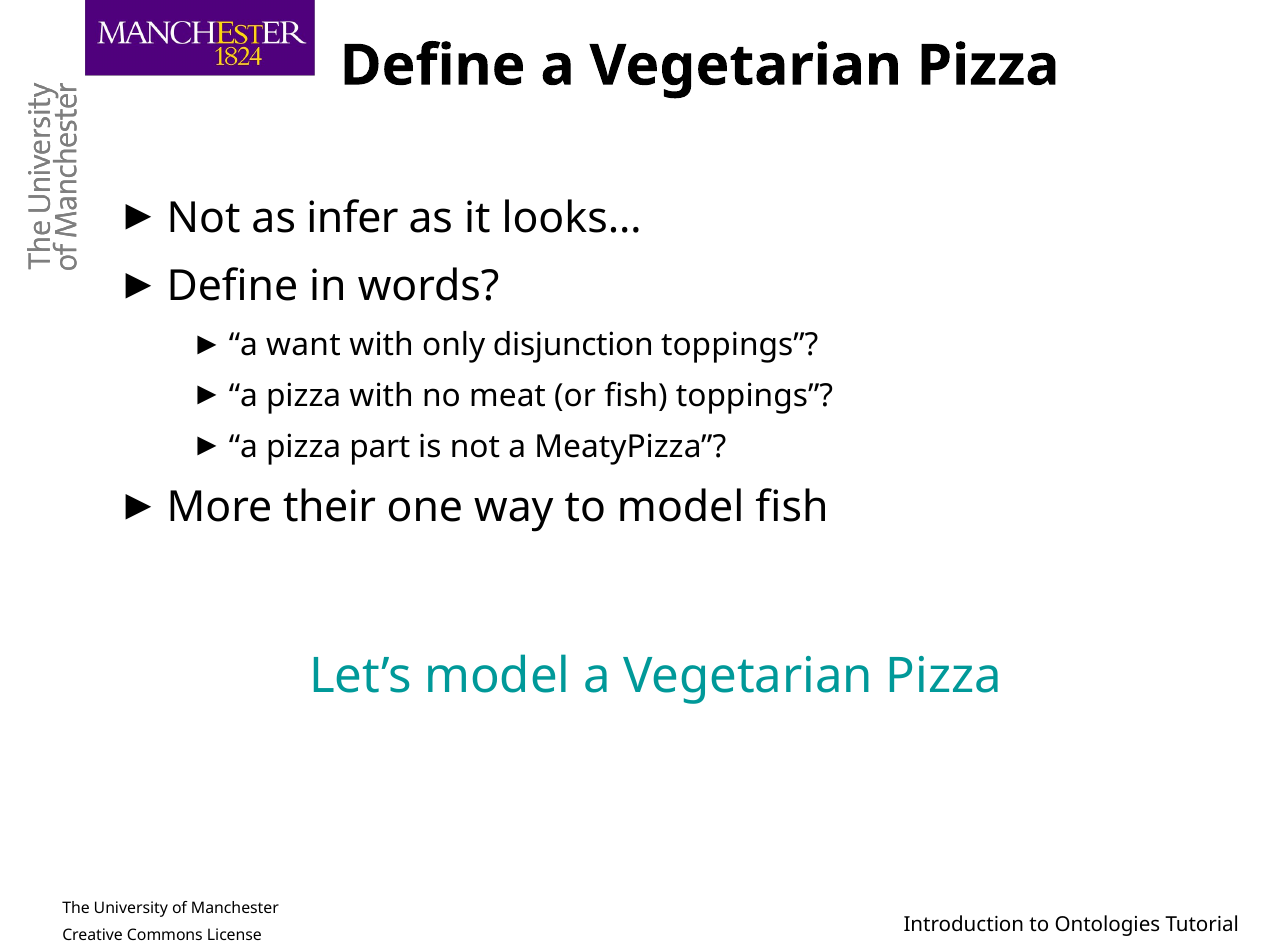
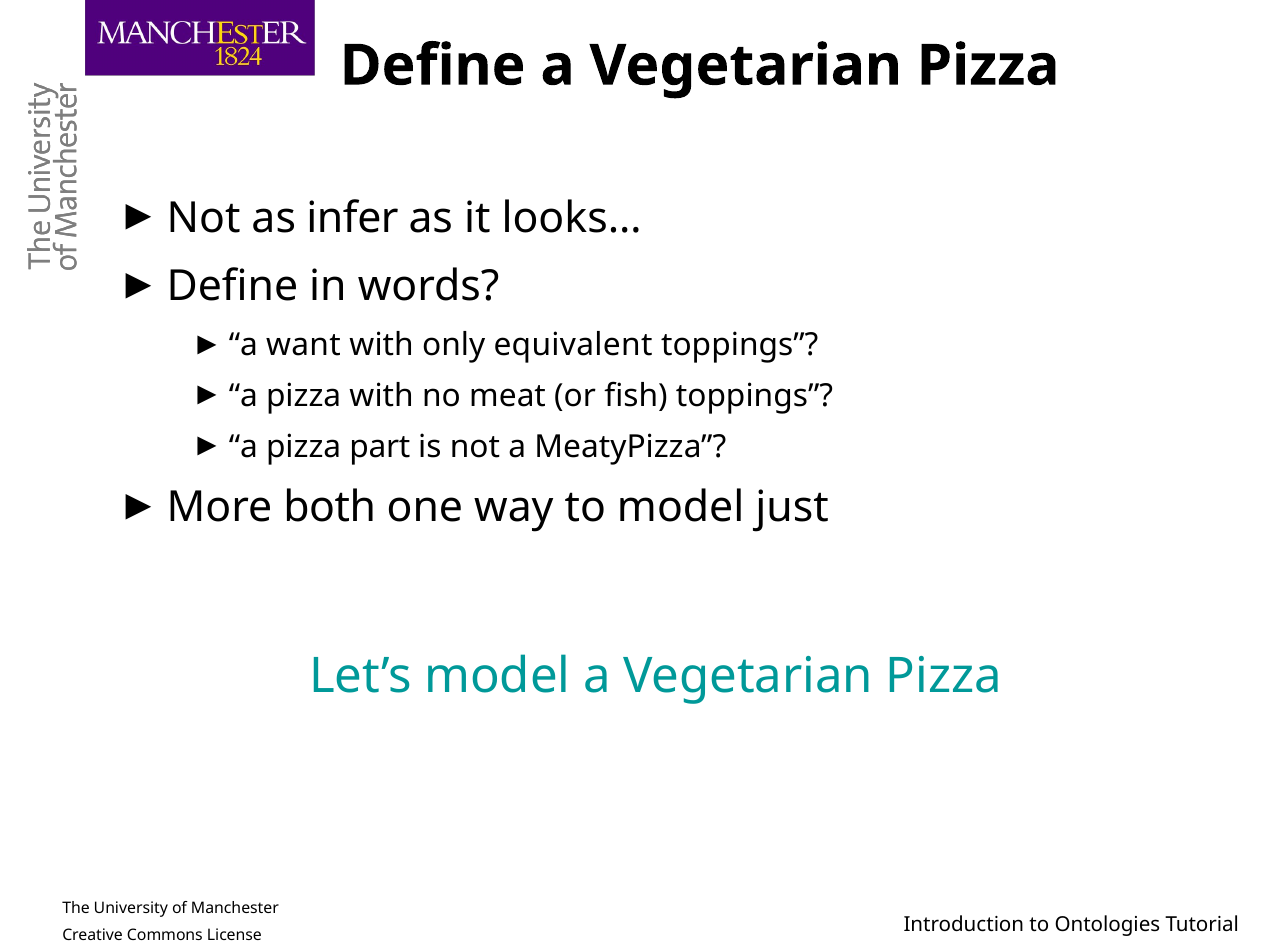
disjunction: disjunction -> equivalent (573, 345)
their: their -> both (330, 507)
model fish: fish -> just (792, 507)
